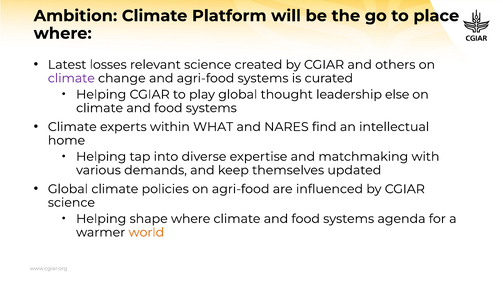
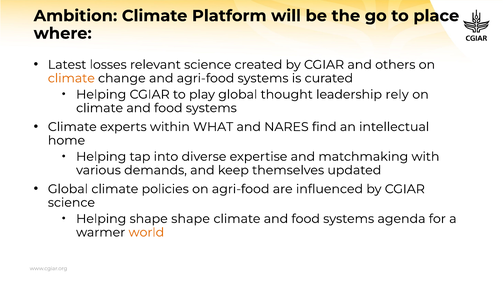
climate colour: purple -> orange (71, 78)
else: else -> rely (397, 94)
shape where: where -> shape (191, 219)
